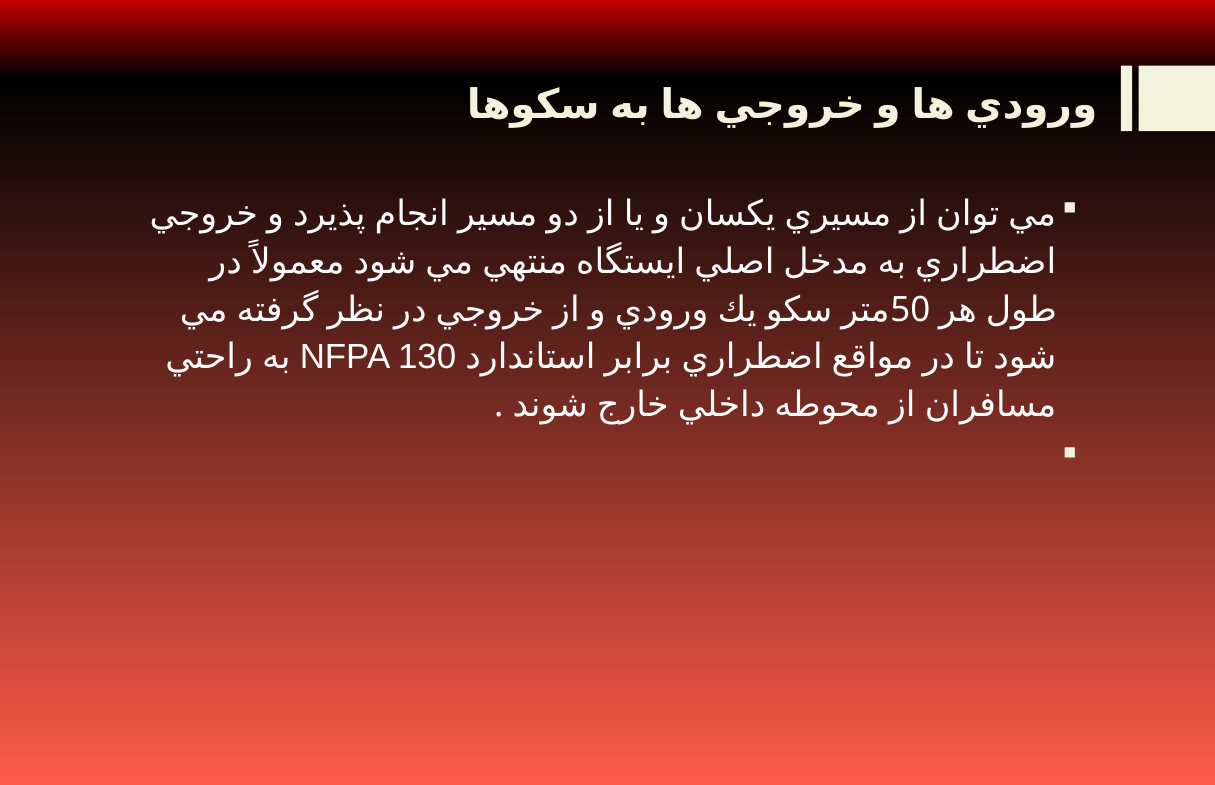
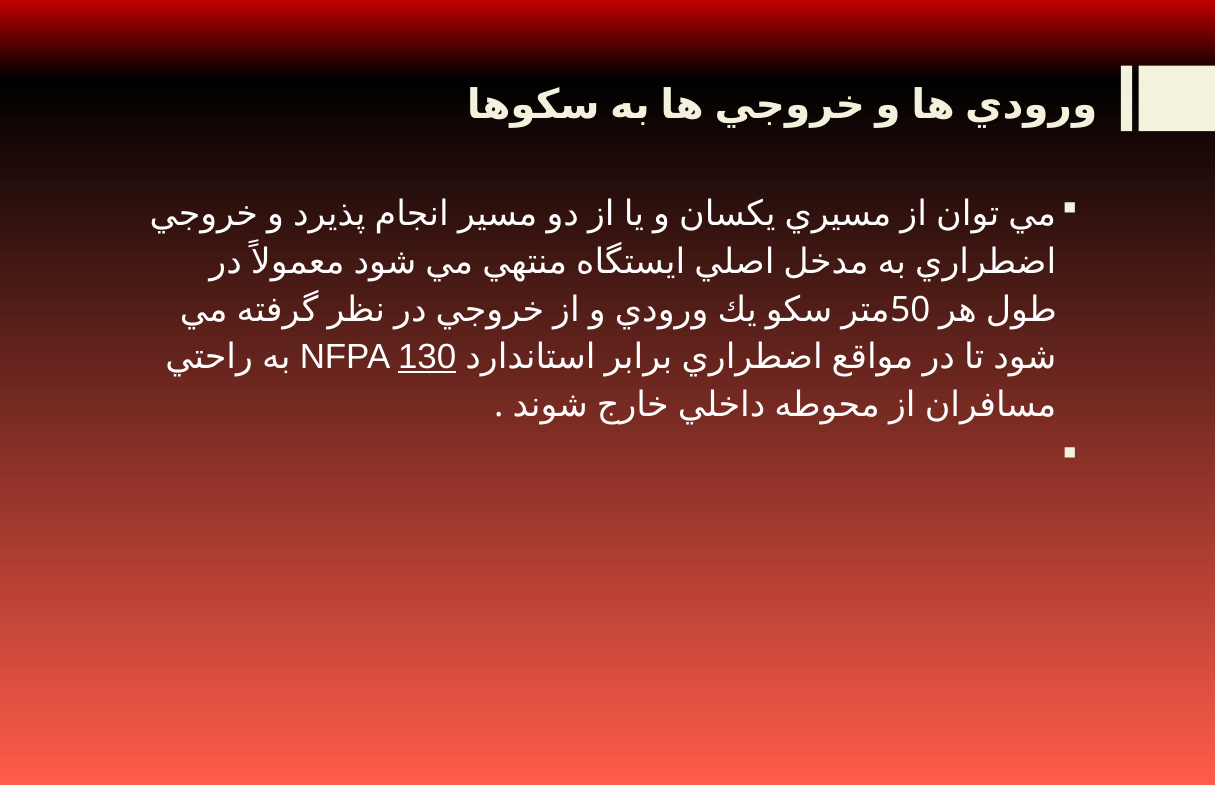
130 underline: none -> present (427, 357)
